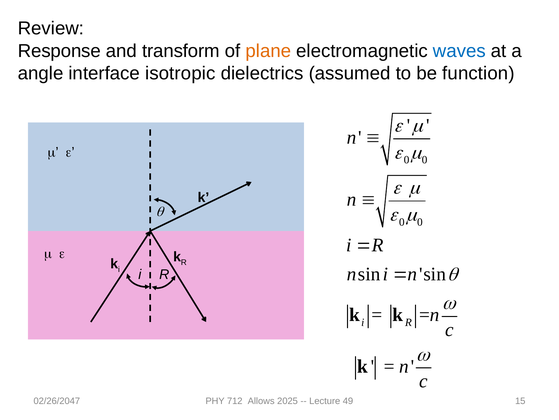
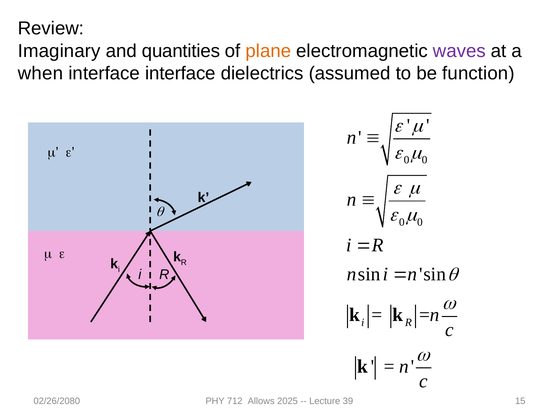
Response: Response -> Imaginary (59, 51)
transform: transform -> quantities (181, 51)
waves colour: blue -> purple (459, 51)
angle: angle -> when (41, 73)
interface isotropic: isotropic -> interface (180, 73)
02/26/2047: 02/26/2047 -> 02/26/2080 (57, 400)
49: 49 -> 39 (348, 400)
